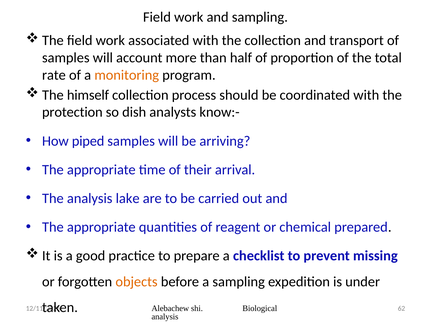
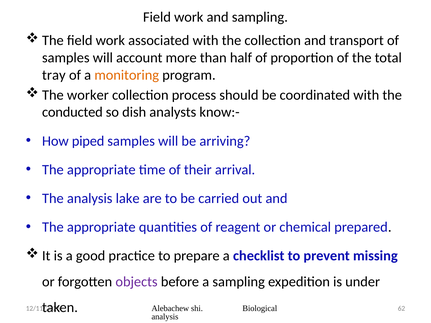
rate: rate -> tray (54, 75)
himself: himself -> worker (88, 95)
protection: protection -> conducted (72, 112)
objects colour: orange -> purple (137, 282)
